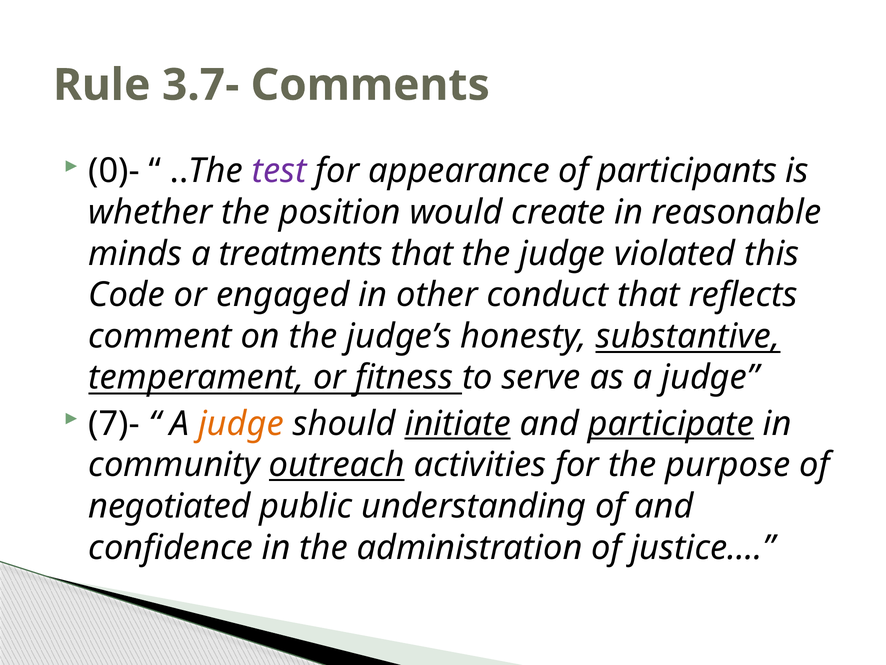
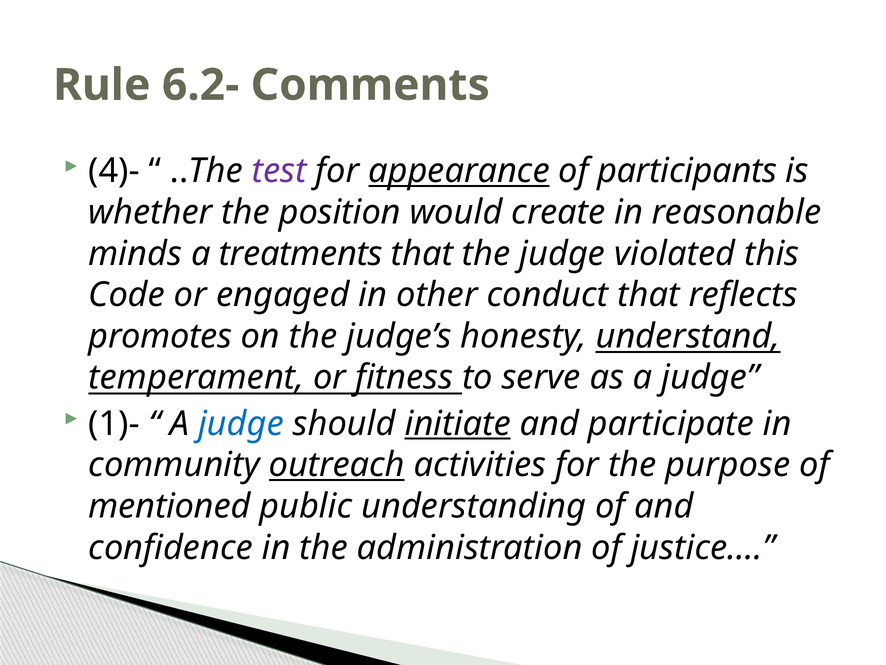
3.7-: 3.7- -> 6.2- (201, 85)
0)-: 0)- -> 4)- (114, 171)
appearance underline: none -> present (459, 171)
comment: comment -> promotes (160, 336)
substantive: substantive -> understand (688, 336)
7)-: 7)- -> 1)- (114, 423)
judge colour: orange -> blue (241, 423)
participate underline: present -> none (671, 423)
negotiated: negotiated -> mentioned (170, 506)
